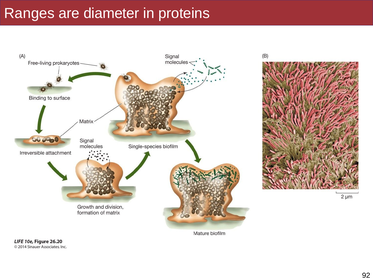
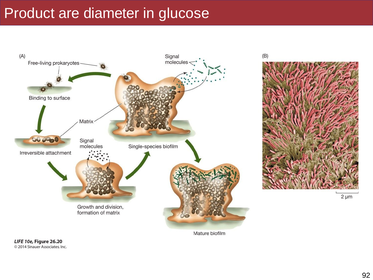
Ranges: Ranges -> Product (29, 13)
proteins: proteins -> glucose (184, 13)
